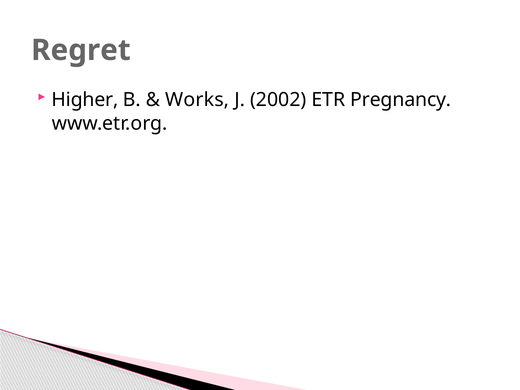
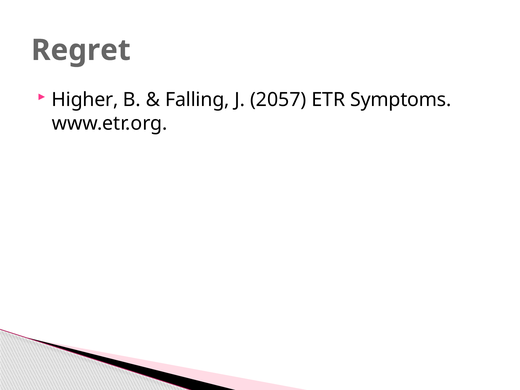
Works: Works -> Falling (197, 100)
2002: 2002 -> 2057 (278, 100)
Pregnancy: Pregnancy -> Symptoms (401, 100)
